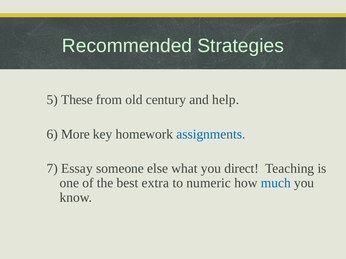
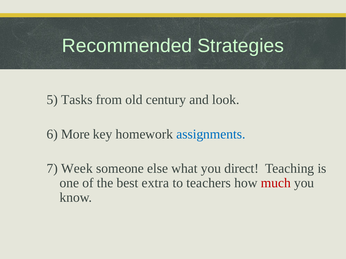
These: These -> Tasks (77, 100)
help: help -> look (226, 100)
Essay: Essay -> Week (77, 169)
numeric: numeric -> teachers (209, 183)
much colour: blue -> red (276, 183)
